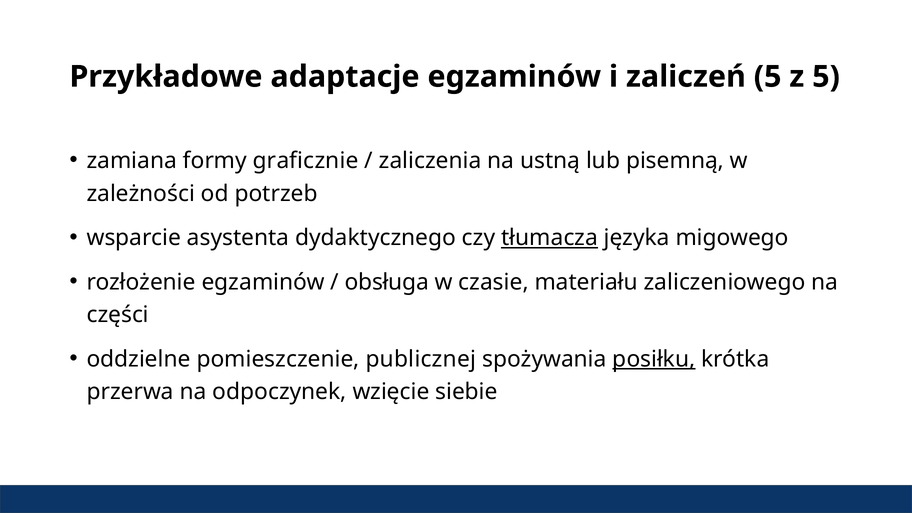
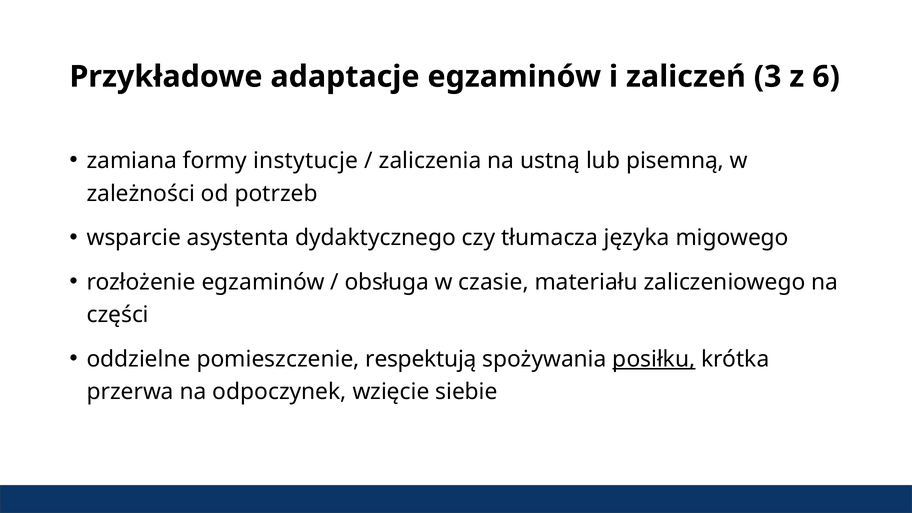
zaliczeń 5: 5 -> 3 (768, 77)
z 5: 5 -> 6 (826, 77)
graficznie: graficznie -> instytucje (306, 161)
tłumacza underline: present -> none (550, 238)
publicznej: publicznej -> respektują (421, 359)
